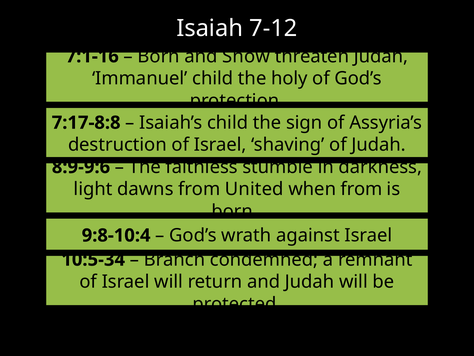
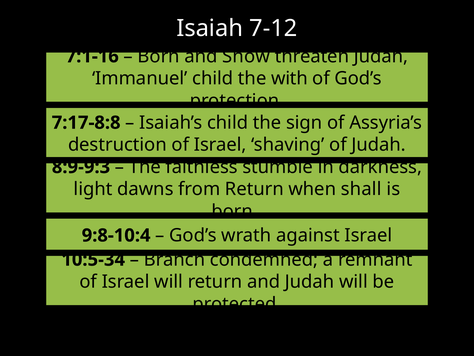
holy: holy -> with (289, 78)
8:9-9:6: 8:9-9:6 -> 8:9-9:3 (81, 167)
from United: United -> Return (254, 189)
when from: from -> shall (361, 189)
